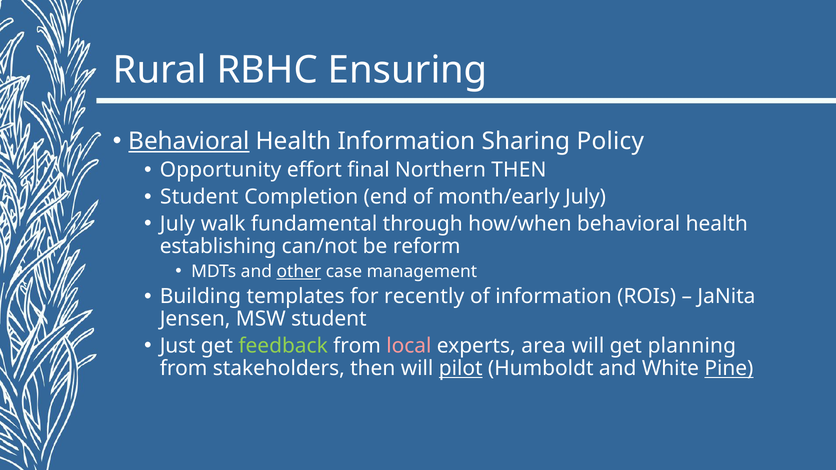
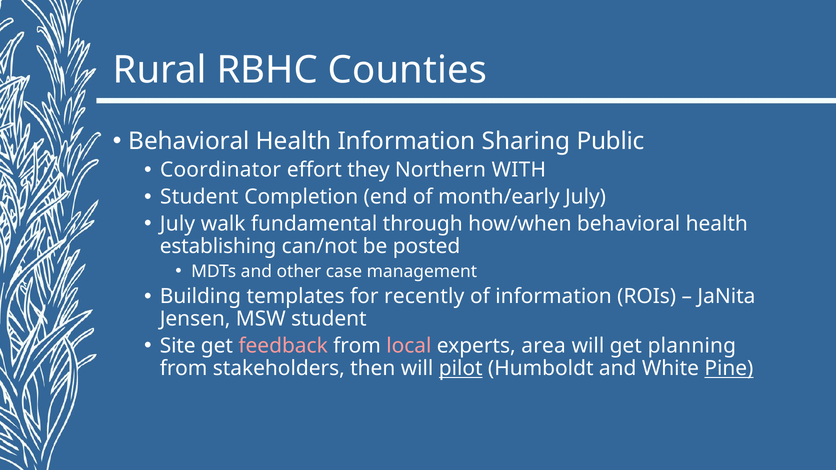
Ensuring: Ensuring -> Counties (408, 70)
Behavioral underline: present -> none (189, 141)
Policy: Policy -> Public (611, 141)
Opportunity: Opportunity -> Coordinator (221, 170)
final: final -> they (369, 170)
Northern THEN: THEN -> WITH (519, 170)
reform: reform -> posted (427, 247)
other underline: present -> none (299, 272)
Just: Just -> Site (178, 346)
feedback colour: light green -> pink (283, 346)
